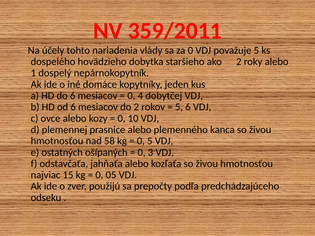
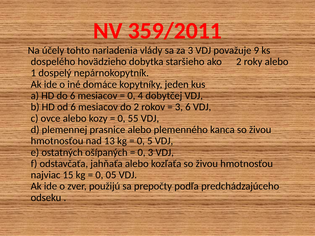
za 0: 0 -> 3 (190, 50)
považuje 5: 5 -> 9 (256, 50)
5: 5 -> 3 (179, 107)
10: 10 -> 55 (133, 118)
58: 58 -> 13 (109, 141)
